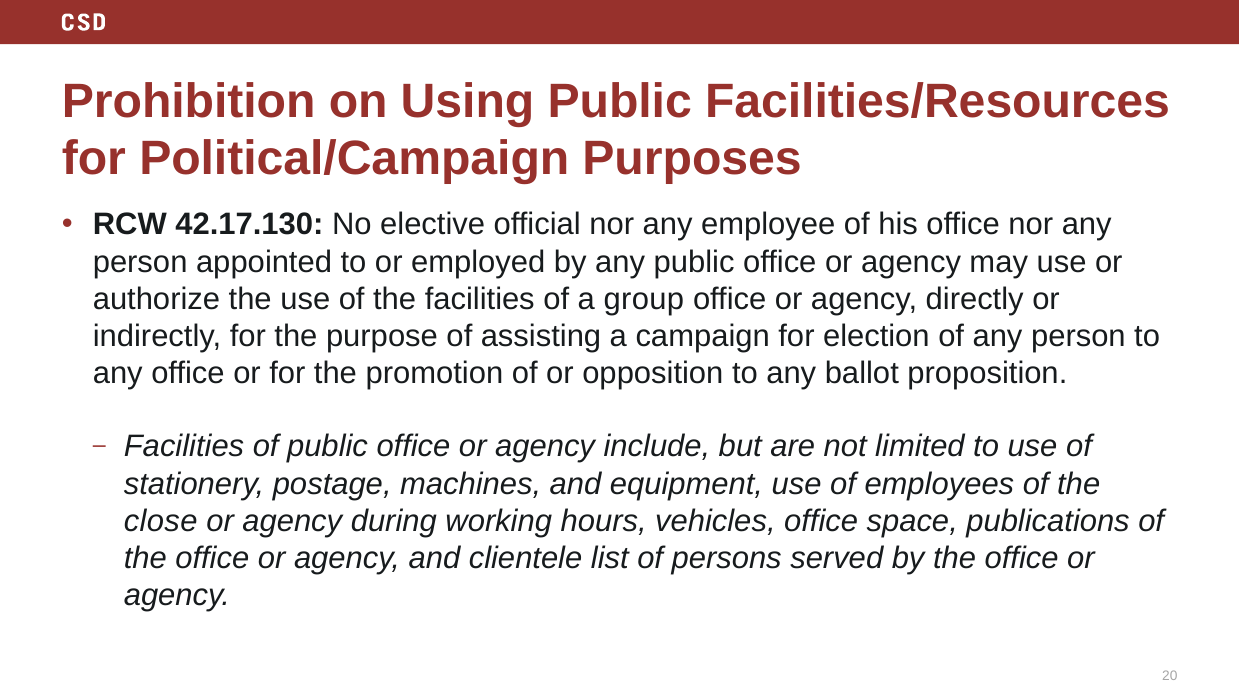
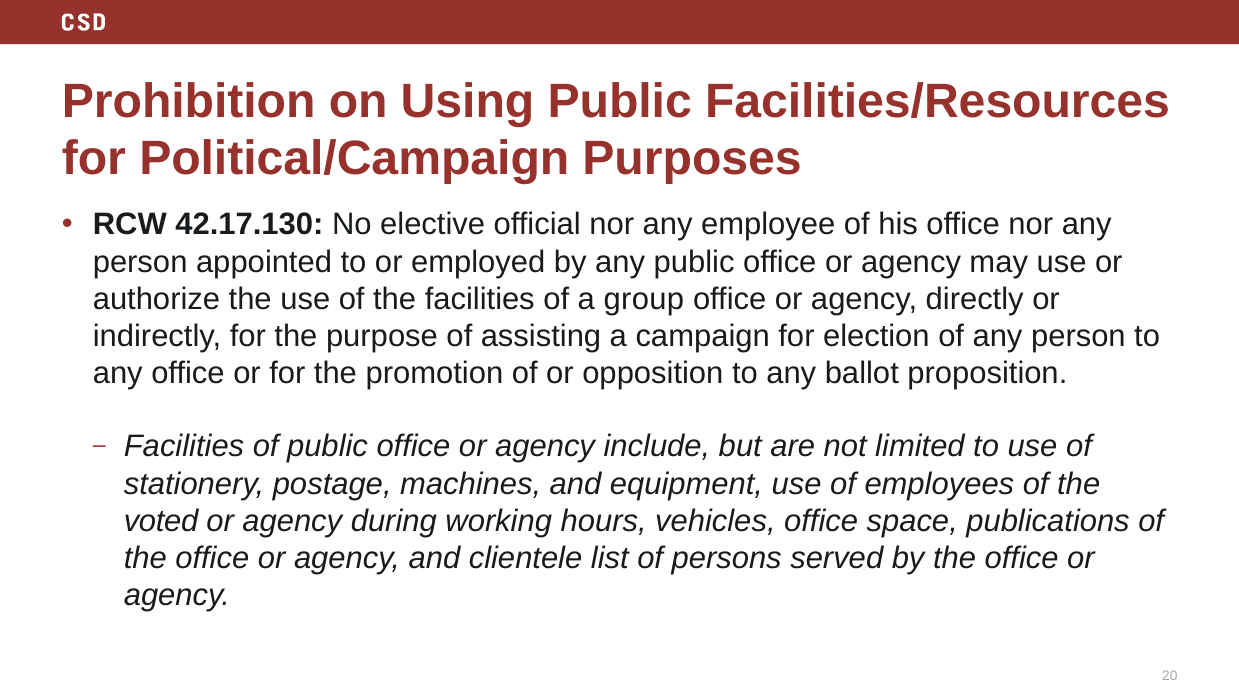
close: close -> voted (161, 521)
